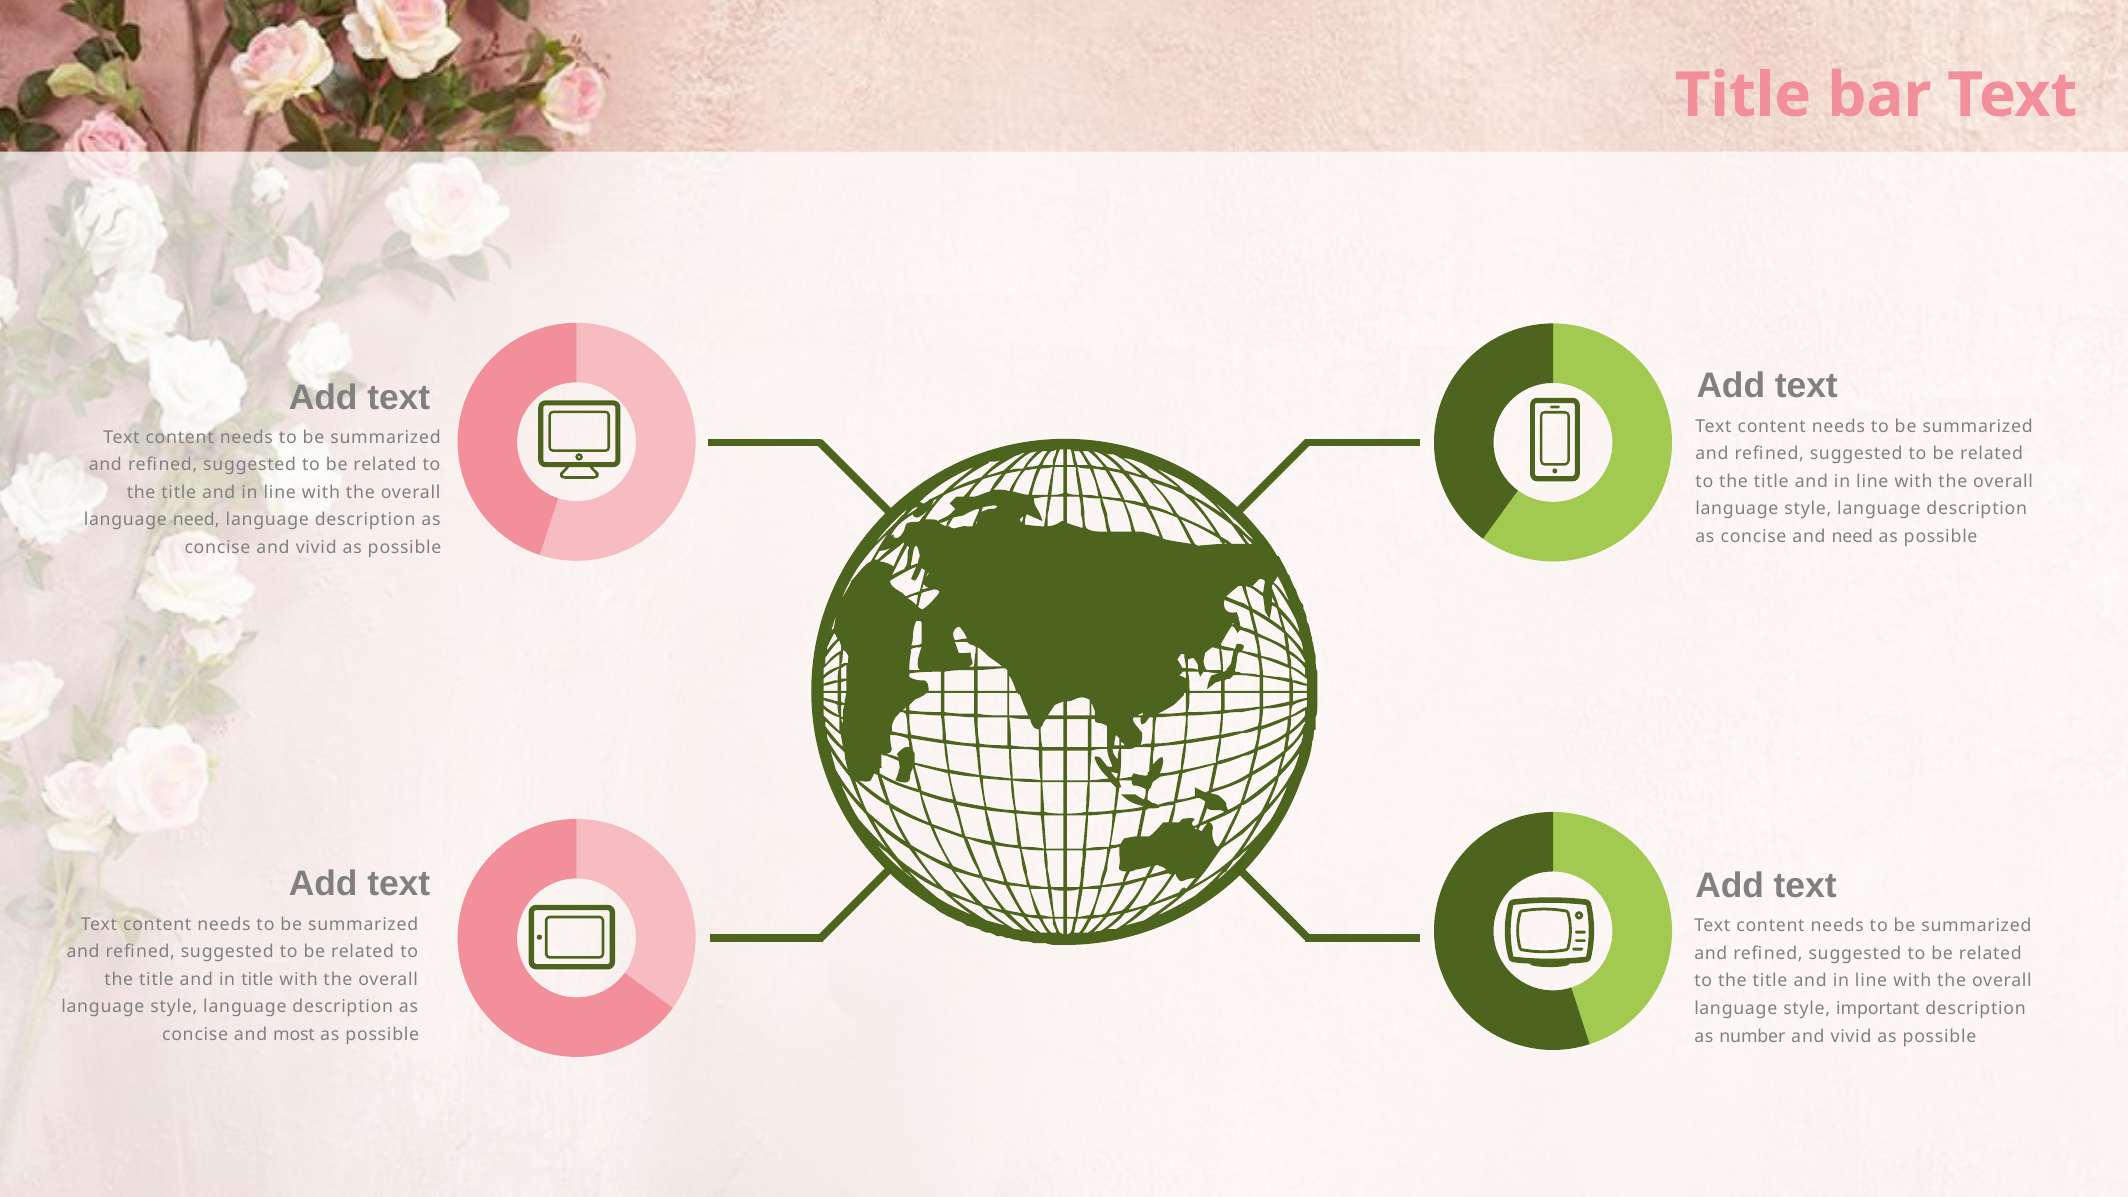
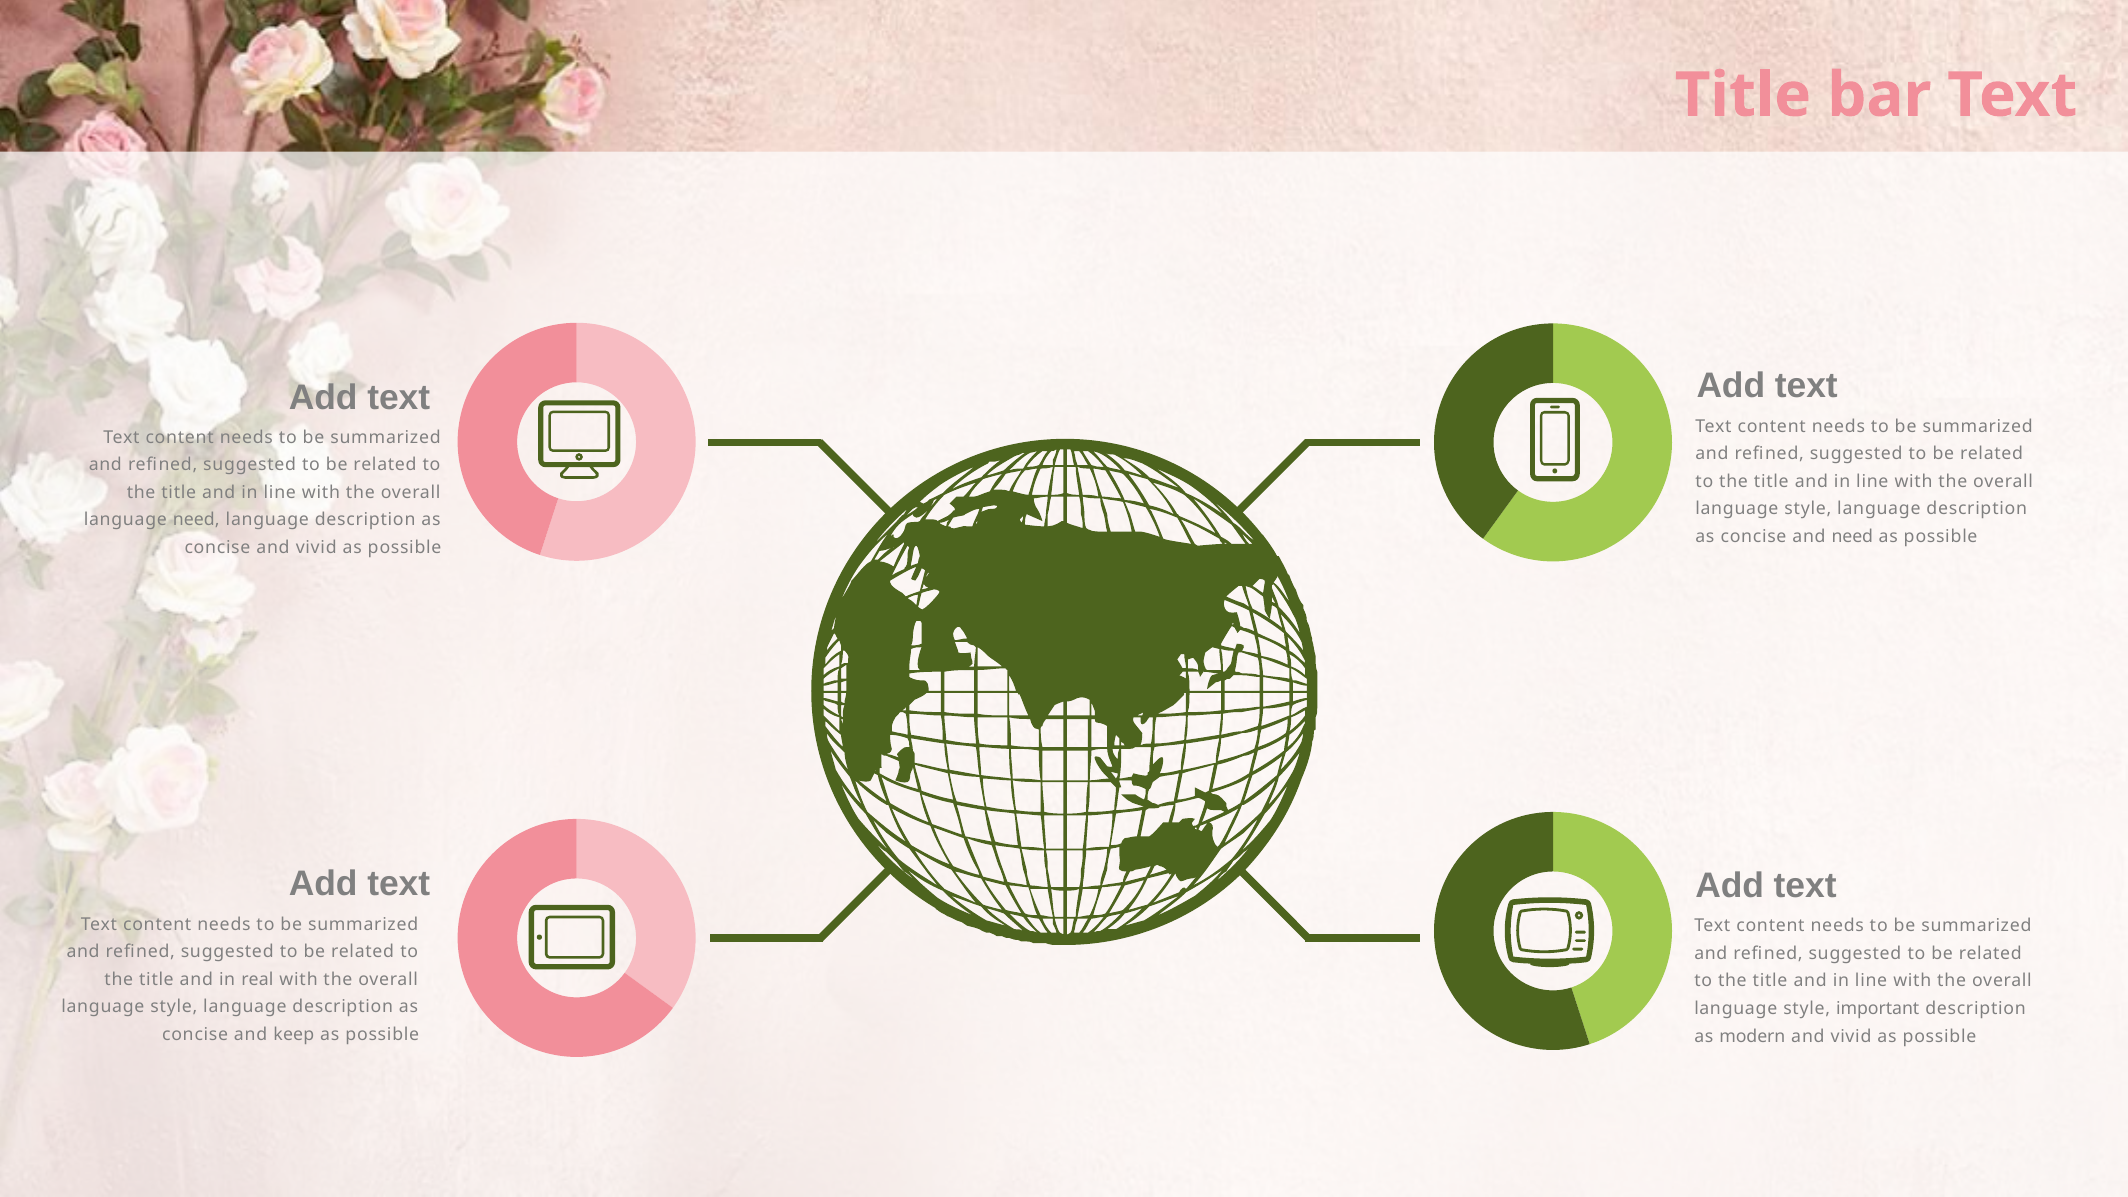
in title: title -> real (257, 980)
most: most -> keep (294, 1035)
number: number -> modern (1752, 1036)
